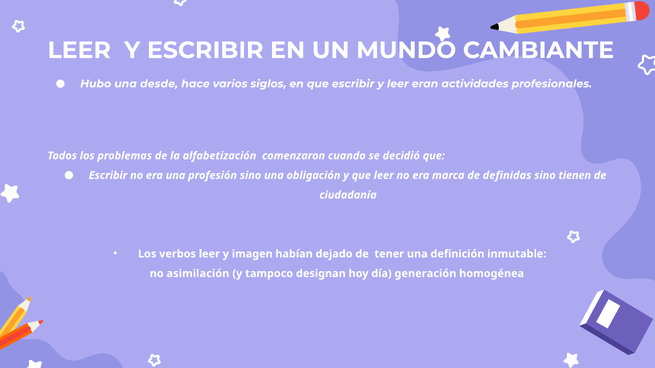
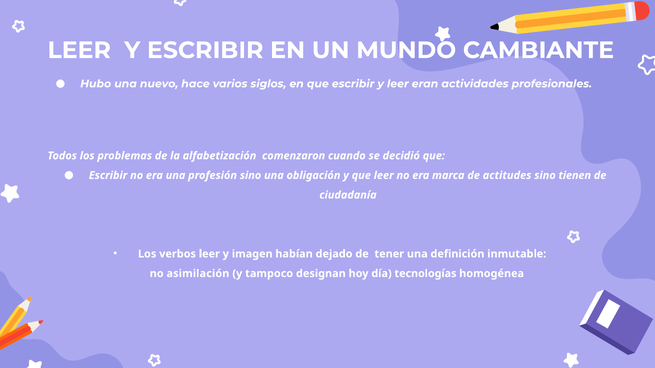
desde: desde -> nuevo (159, 84)
definidas: definidas -> actitudes (507, 176)
generación: generación -> tecnologías (425, 274)
